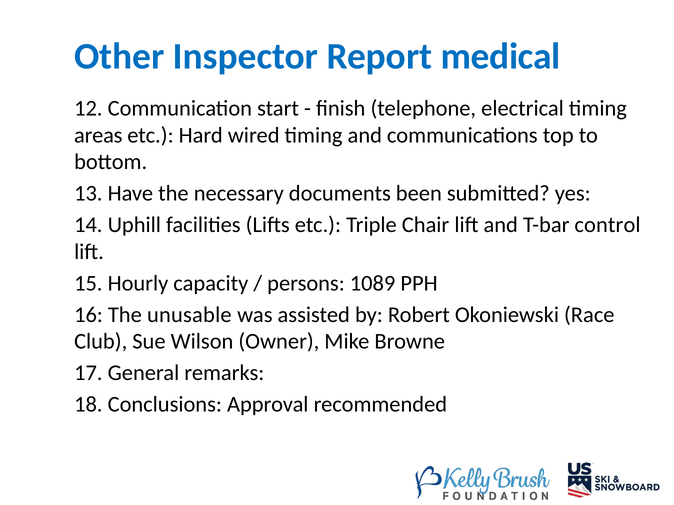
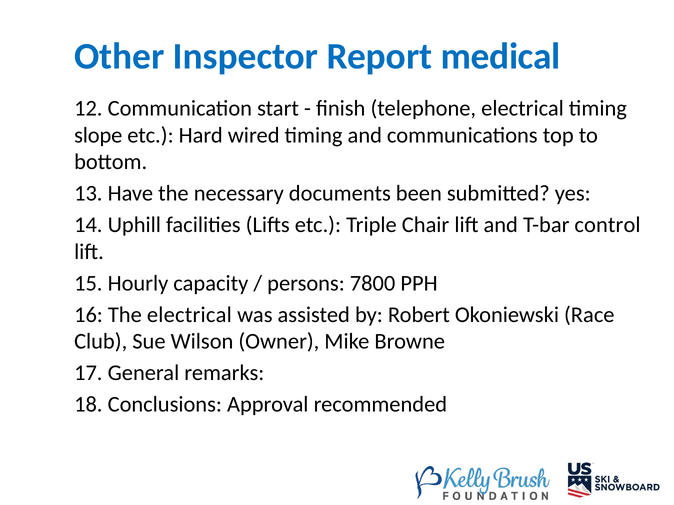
areas: areas -> slope (98, 135)
1089: 1089 -> 7800 (373, 284)
The unusable: unusable -> electrical (189, 315)
